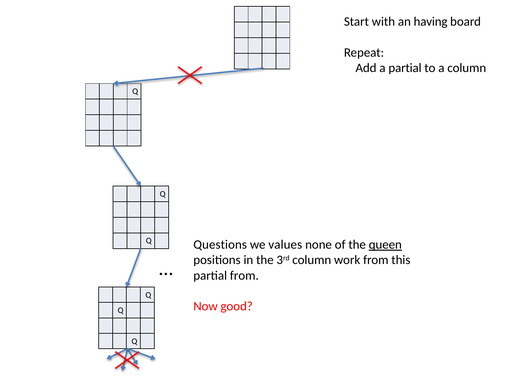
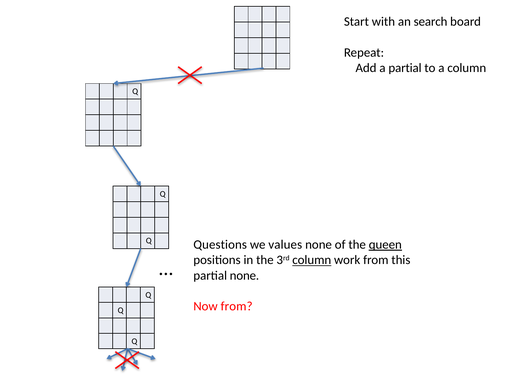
having: having -> search (431, 22)
column underline: none -> present (312, 260)
partial from: from -> none (244, 276)
Now good: good -> from (237, 307)
